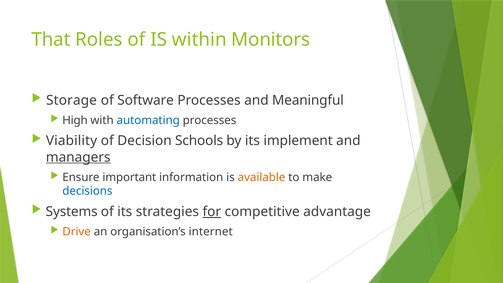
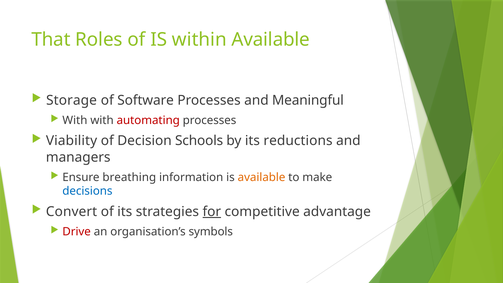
within Monitors: Monitors -> Available (271, 40)
High: High -> With (75, 120)
automating colour: blue -> red (148, 120)
implement: implement -> reductions (298, 141)
managers underline: present -> none (78, 157)
important: important -> breathing (129, 177)
Systems: Systems -> Convert (72, 212)
Drive colour: orange -> red (77, 232)
internet: internet -> symbols (211, 232)
